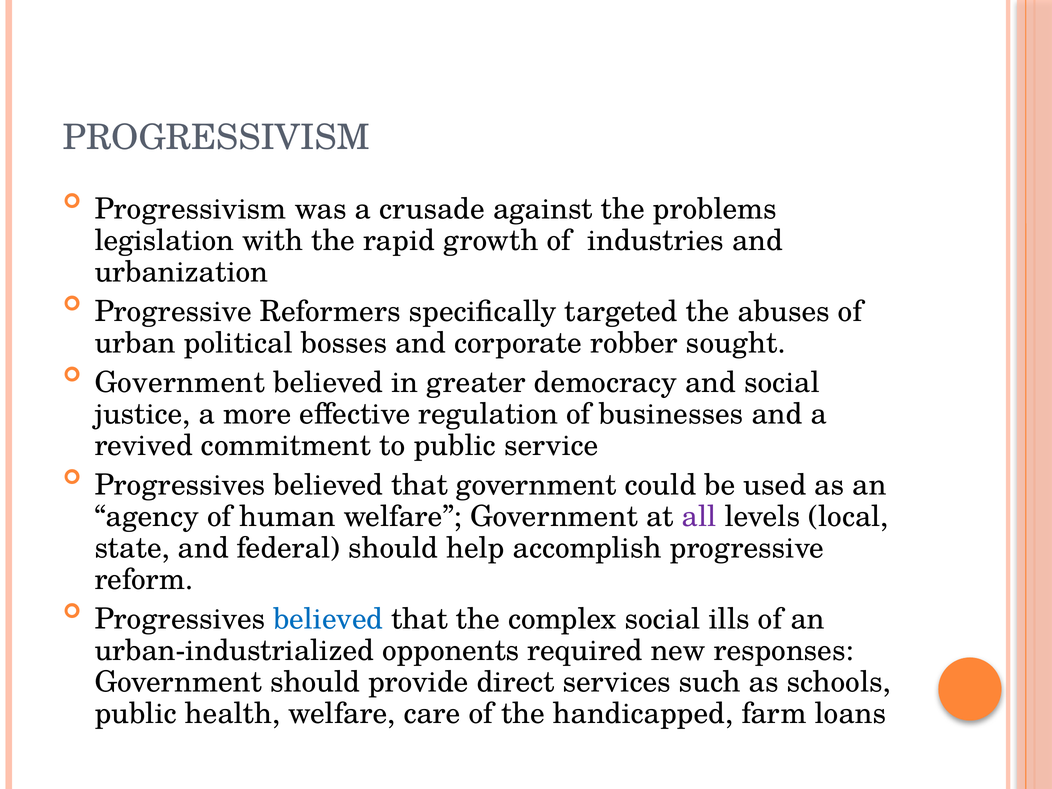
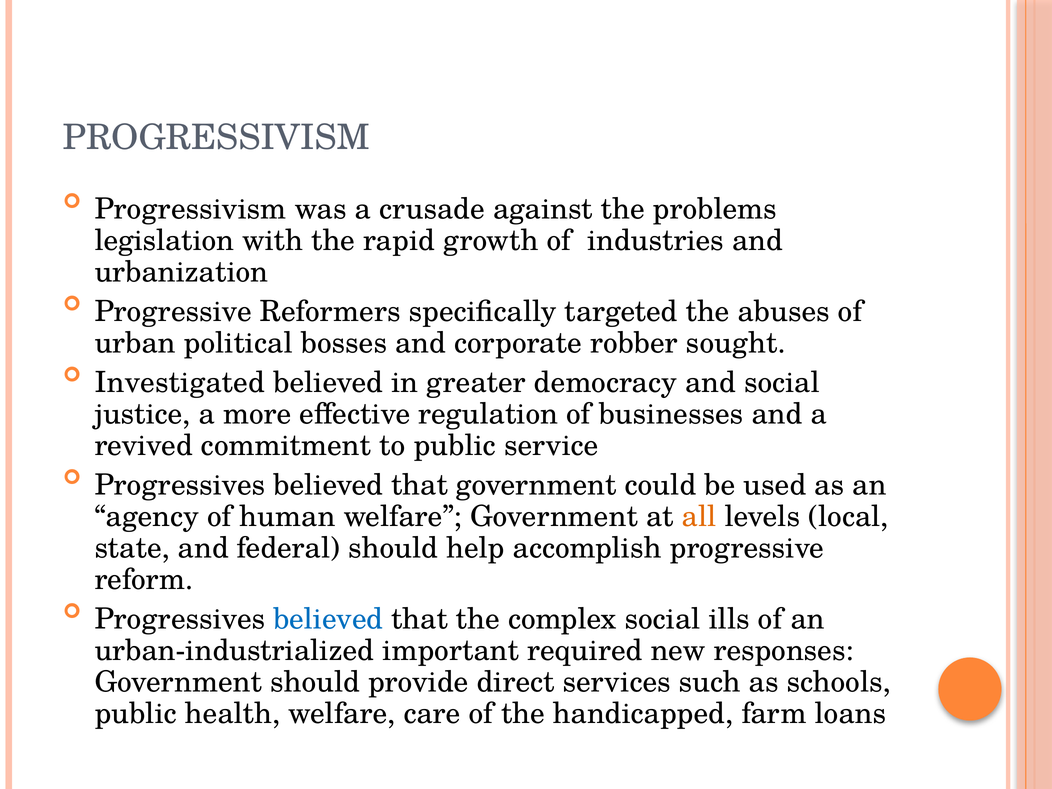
Government: Government -> Investigated (180, 382)
all colour: purple -> orange (699, 517)
opponents: opponents -> important (451, 651)
